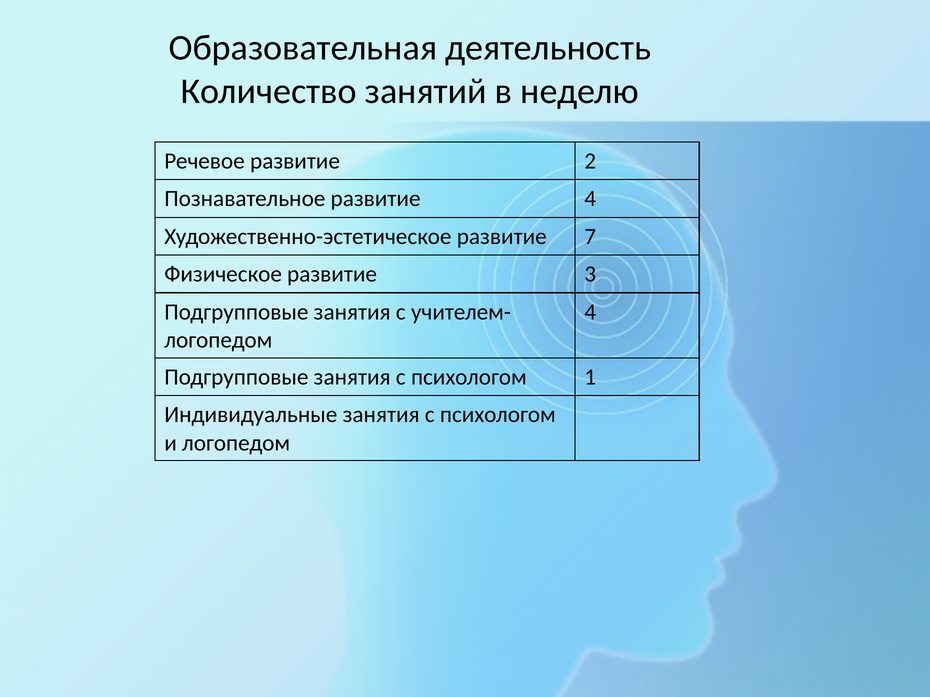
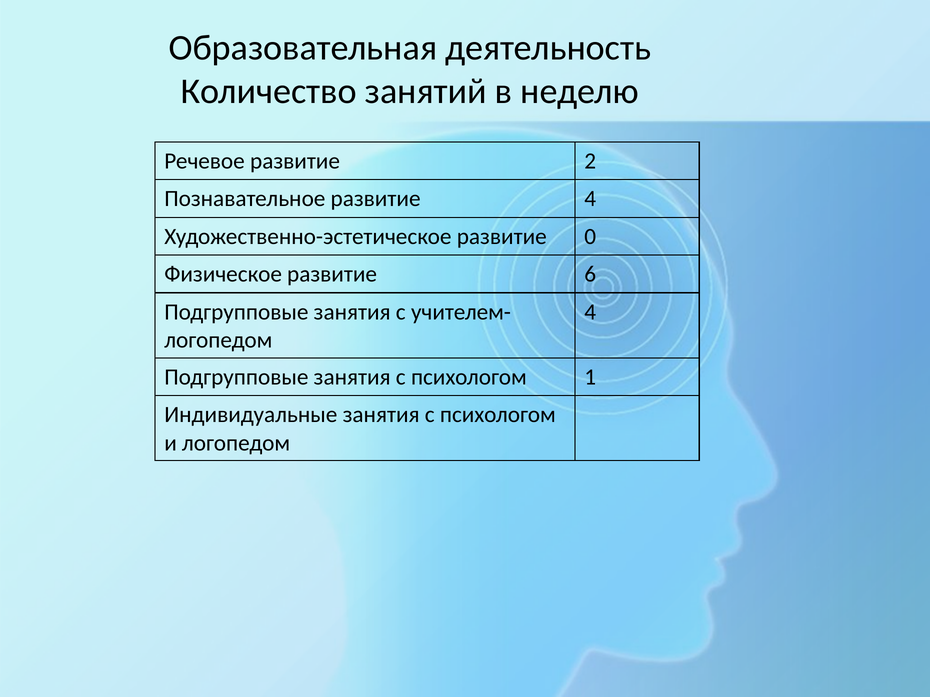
7: 7 -> 0 (590, 237)
3: 3 -> 6 (590, 274)
